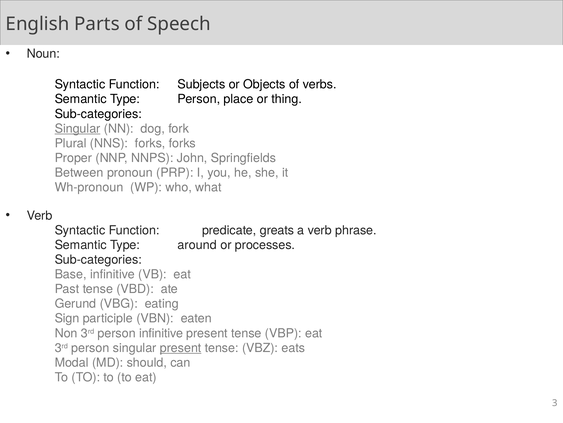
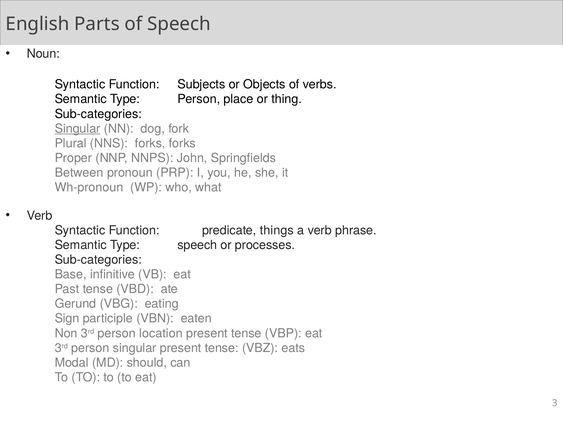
greats: greats -> things (277, 230)
Type around: around -> speech (197, 245)
person infinitive: infinitive -> location (161, 333)
present underline: present -> none (181, 347)
